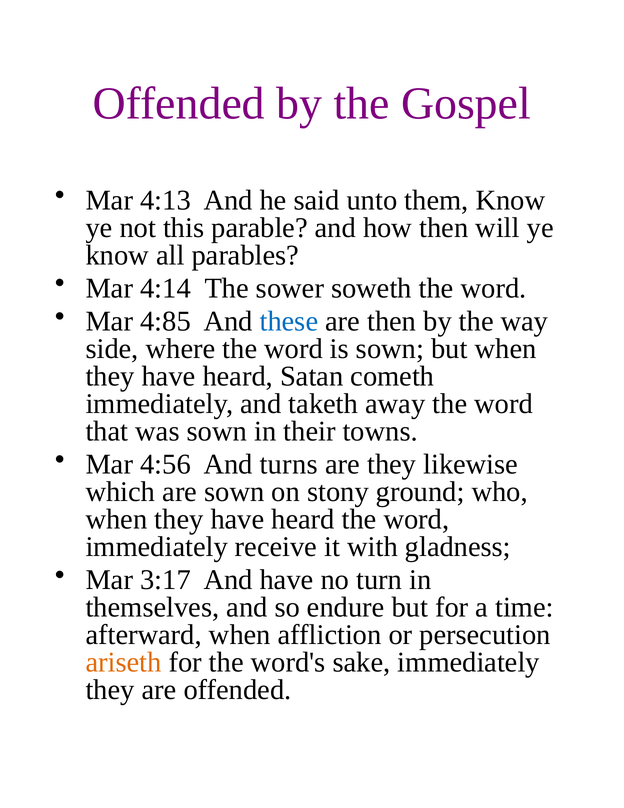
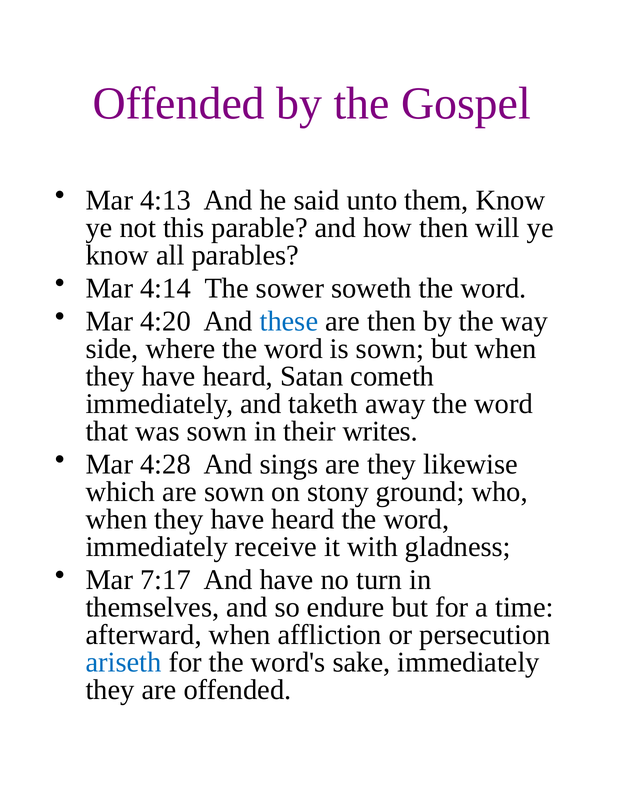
4:85: 4:85 -> 4:20 (166, 321)
towns: towns -> writes (380, 431)
4:56: 4:56 -> 4:28 (166, 464)
turns: turns -> sings (289, 464)
3:17: 3:17 -> 7:17 (166, 580)
ariseth colour: orange -> blue (124, 662)
